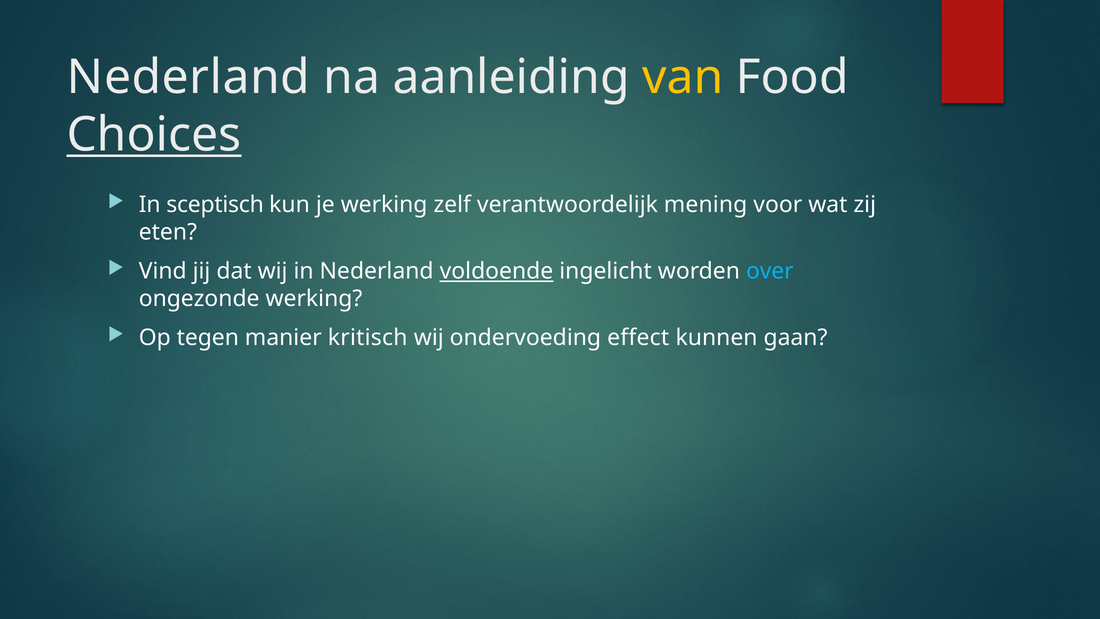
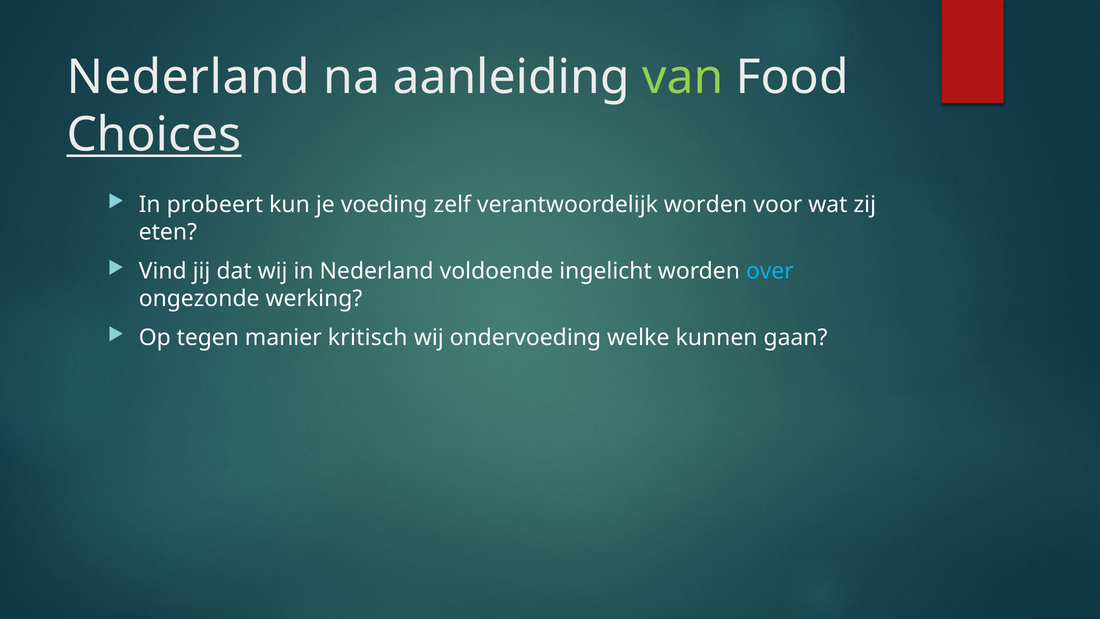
van colour: yellow -> light green (683, 77)
sceptisch: sceptisch -> probeert (215, 205)
je werking: werking -> voeding (384, 205)
verantwoordelijk mening: mening -> worden (706, 205)
voldoende underline: present -> none (496, 271)
effect: effect -> welke (638, 338)
